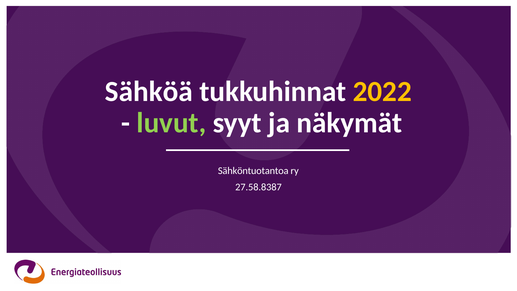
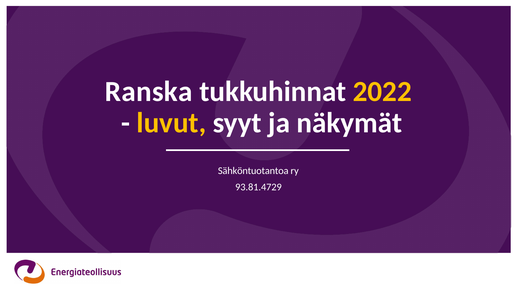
Sähköä: Sähköä -> Ranska (149, 91)
luvut colour: light green -> yellow (171, 123)
27.58.8387: 27.58.8387 -> 93.81.4729 (258, 187)
